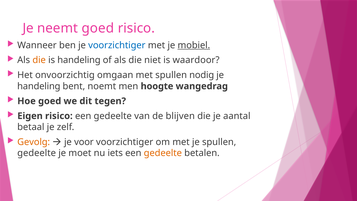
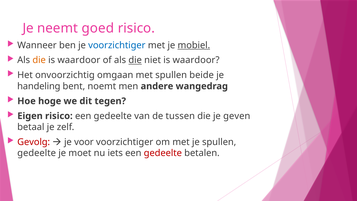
handeling: handeling -> waardoor (79, 60)
die underline: none -> present (135, 60)
nodig: nodig -> beide (202, 75)
hoogte: hoogte -> andere (157, 86)
Hoe goed: goed -> hoge (50, 101)
blijven: blijven -> tussen (180, 116)
aantal: aantal -> geven (237, 116)
Gevolg colour: orange -> red (34, 142)
gedeelte colour: orange -> red (163, 153)
